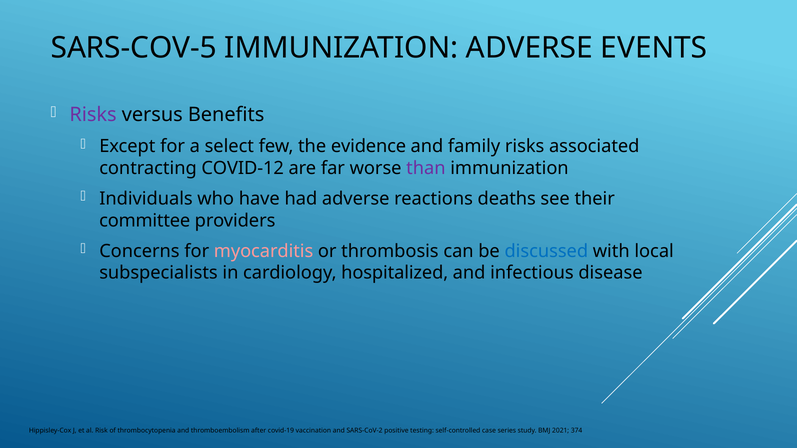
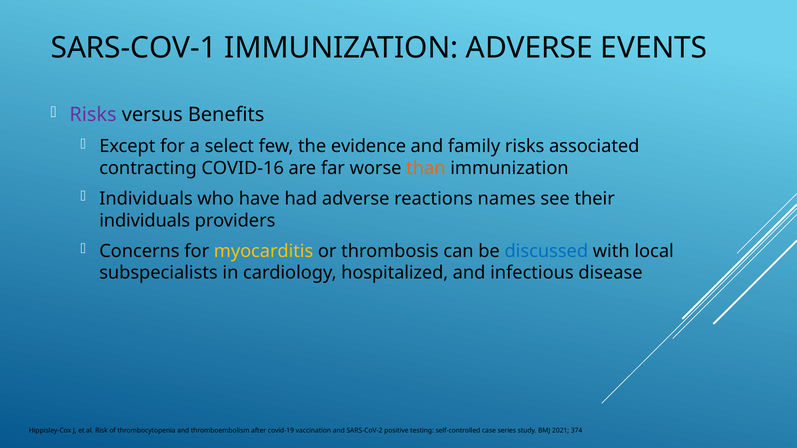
SARS-COV-5: SARS-COV-5 -> SARS-COV-1 (134, 48)
COVID-12: COVID-12 -> COVID-16 (243, 168)
than colour: purple -> orange (426, 168)
deaths: deaths -> names (507, 199)
committee: committee -> individuals (145, 221)
myocarditis colour: pink -> yellow (264, 251)
